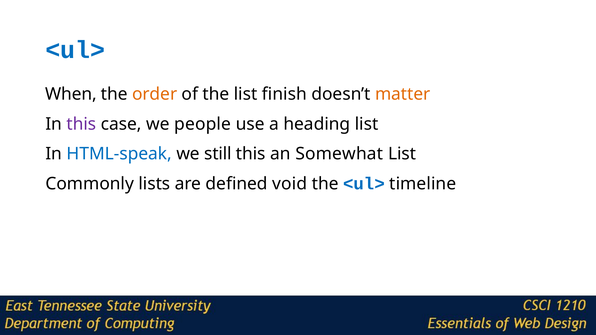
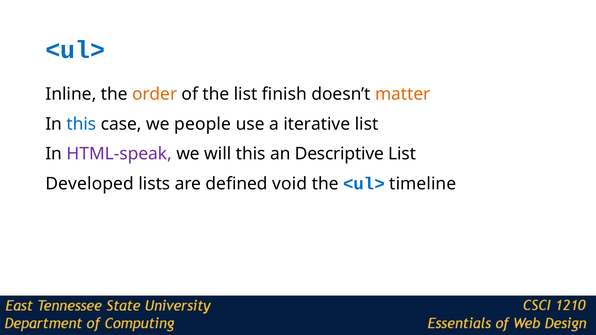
When: When -> Inline (71, 94)
this colour: purple -> blue (81, 124)
heading: heading -> iterative (317, 124)
HTML-speak colour: blue -> purple (119, 154)
still: still -> will (218, 154)
Somewhat: Somewhat -> Descriptive (339, 154)
Commonly: Commonly -> Developed (90, 184)
